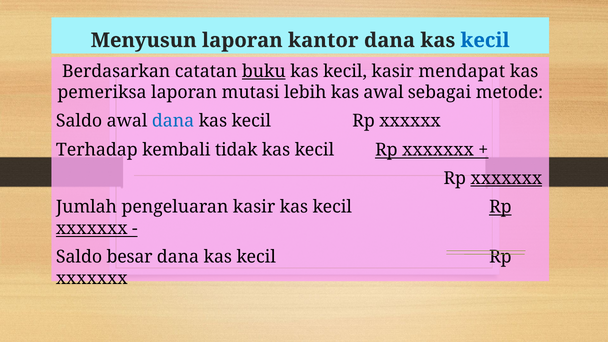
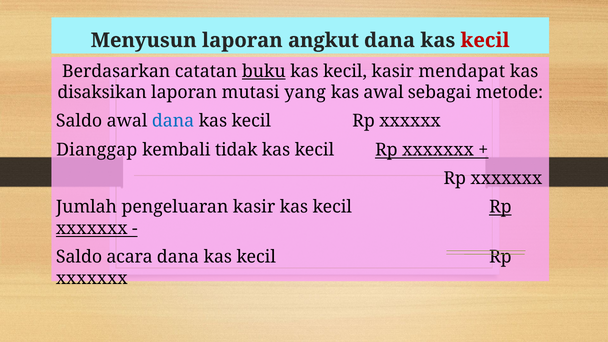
kantor: kantor -> angkut (323, 40)
kecil colour: blue -> red (485, 40)
pemeriksa: pemeriksa -> disaksikan (102, 92)
lebih: lebih -> yang (305, 92)
Terhadap: Terhadap -> Dianggap (97, 150)
xxxxxxx underline: present -> none (506, 178)
besar: besar -> acara (130, 257)
